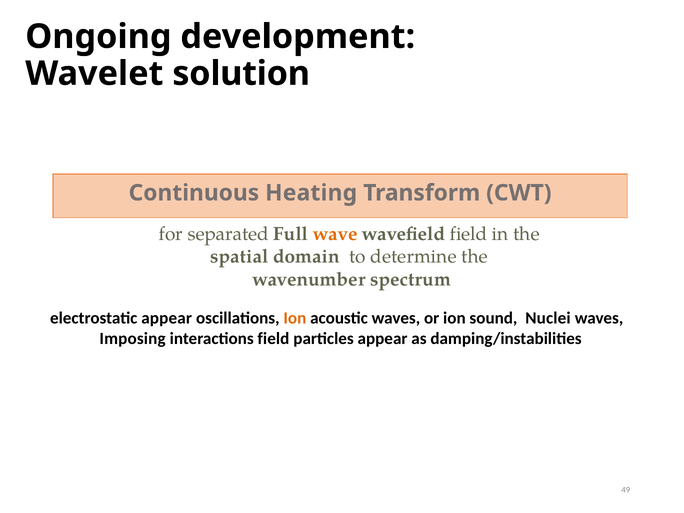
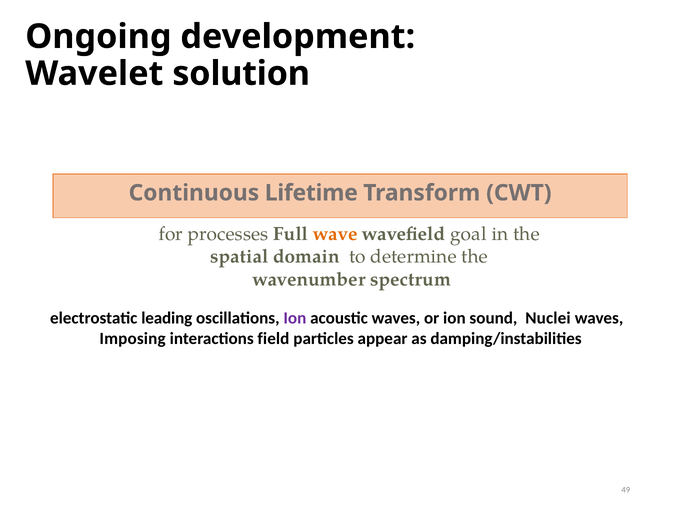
Heating: Heating -> Lifetime (311, 193)
separated: separated -> processes (228, 234)
wavefield field: field -> goal (468, 234)
electrostatic appear: appear -> leading (167, 318)
Ion colour: orange -> purple (295, 318)
